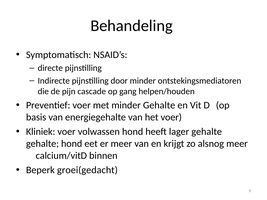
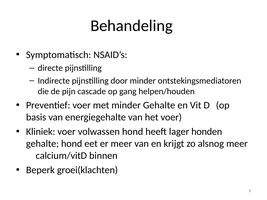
lager gehalte: gehalte -> honden (207, 132)
groei(gedacht: groei(gedacht -> groei(klachten (87, 170)
